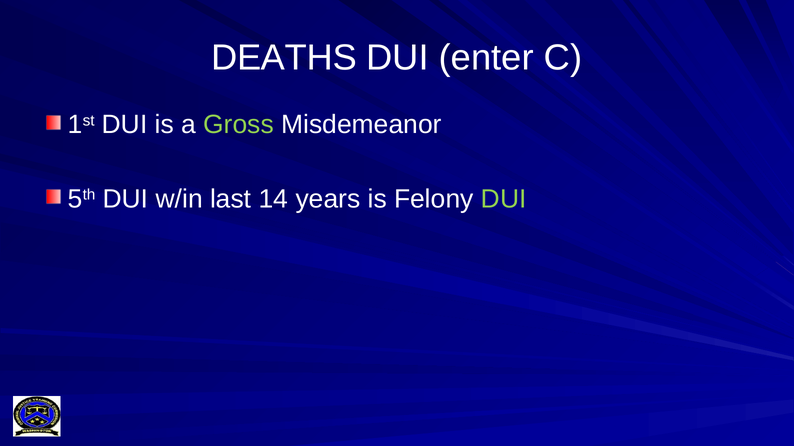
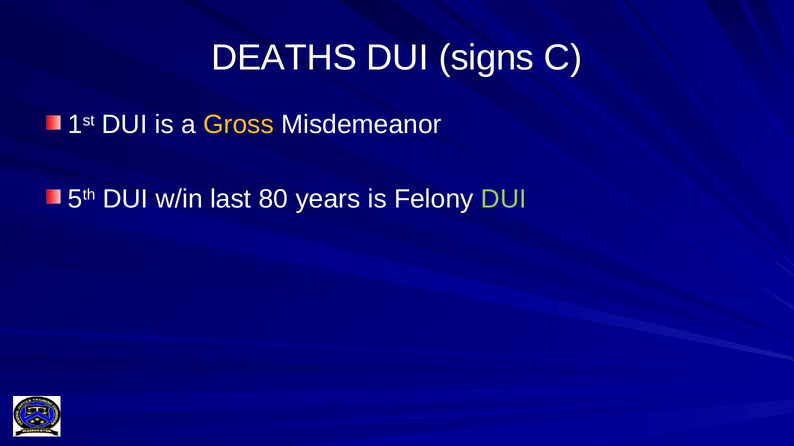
enter: enter -> signs (486, 58)
Gross colour: light green -> yellow (239, 125)
14: 14 -> 80 (273, 199)
